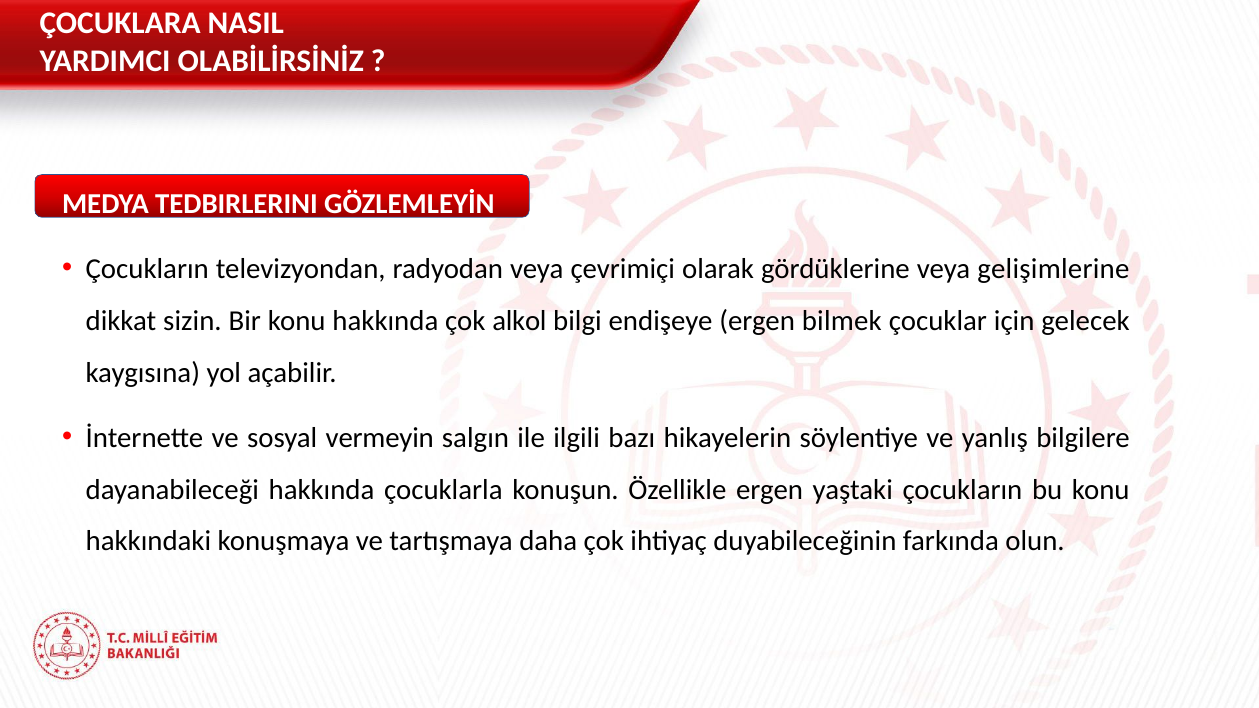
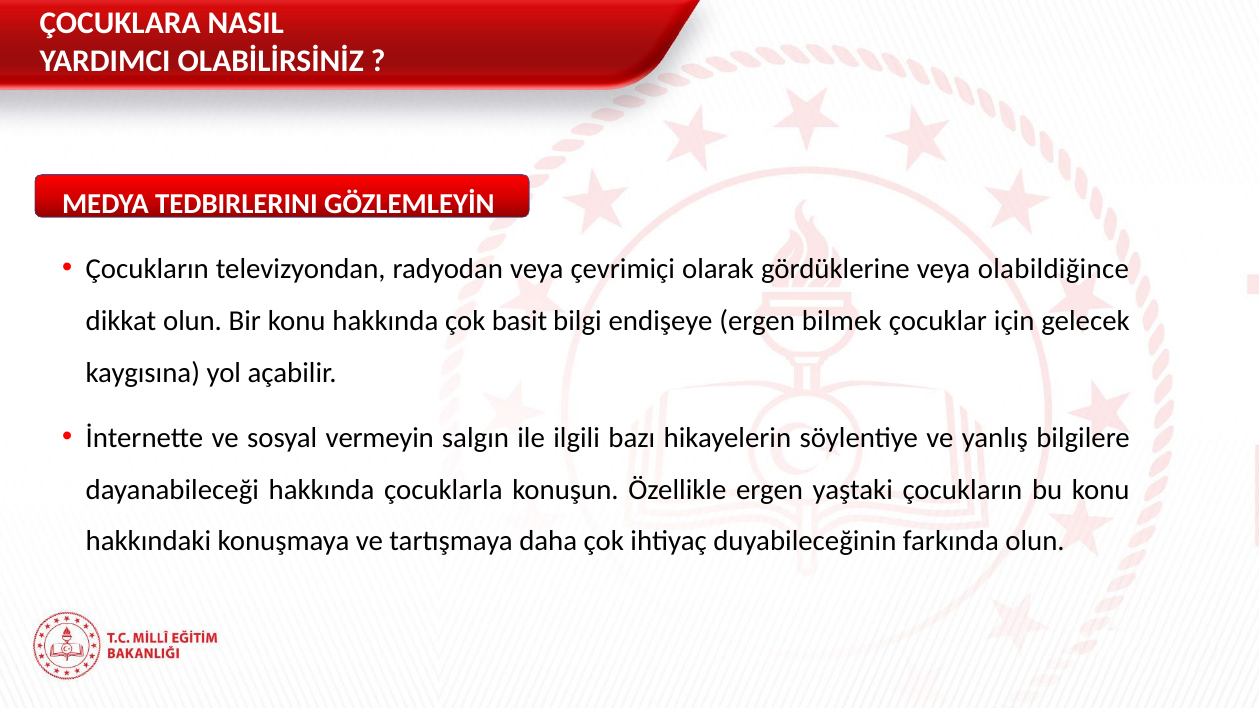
gelişimlerine: gelişimlerine -> olabildiğince (1053, 269)
dikkat sizin: sizin -> olun (193, 321)
alkol: alkol -> basit (519, 321)
